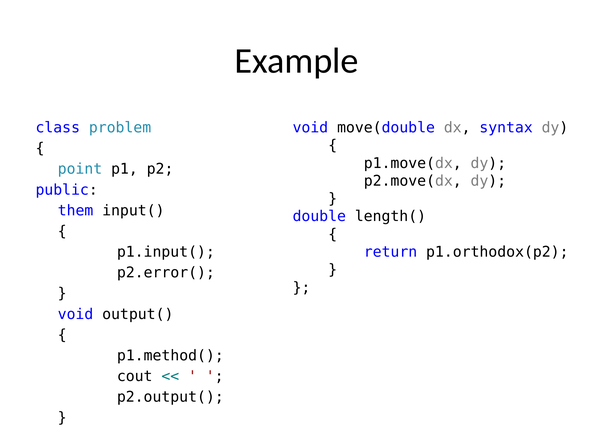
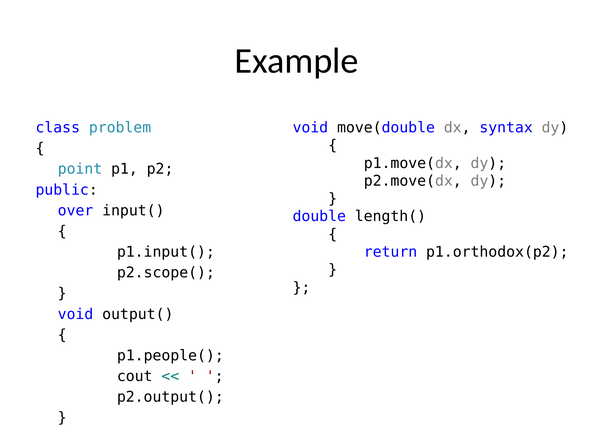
them: them -> over (76, 211)
p2.error(: p2.error( -> p2.scope( (166, 273)
p1.method(: p1.method( -> p1.people( (170, 356)
